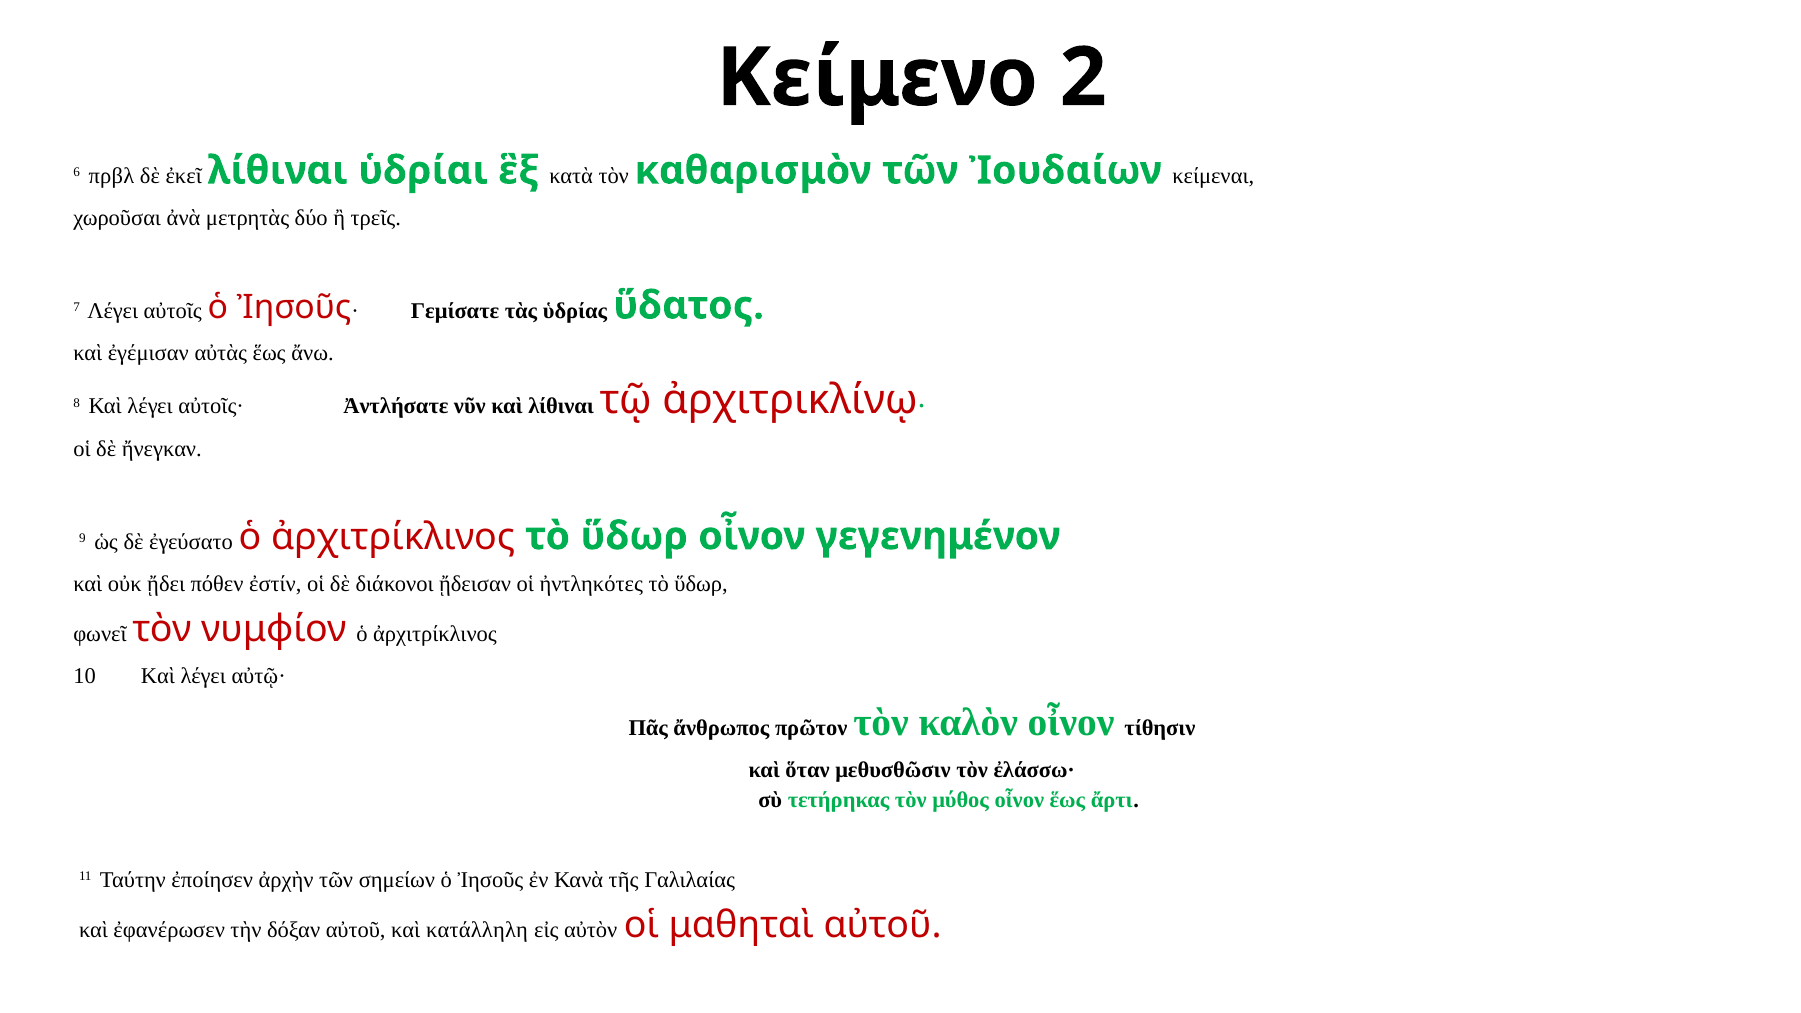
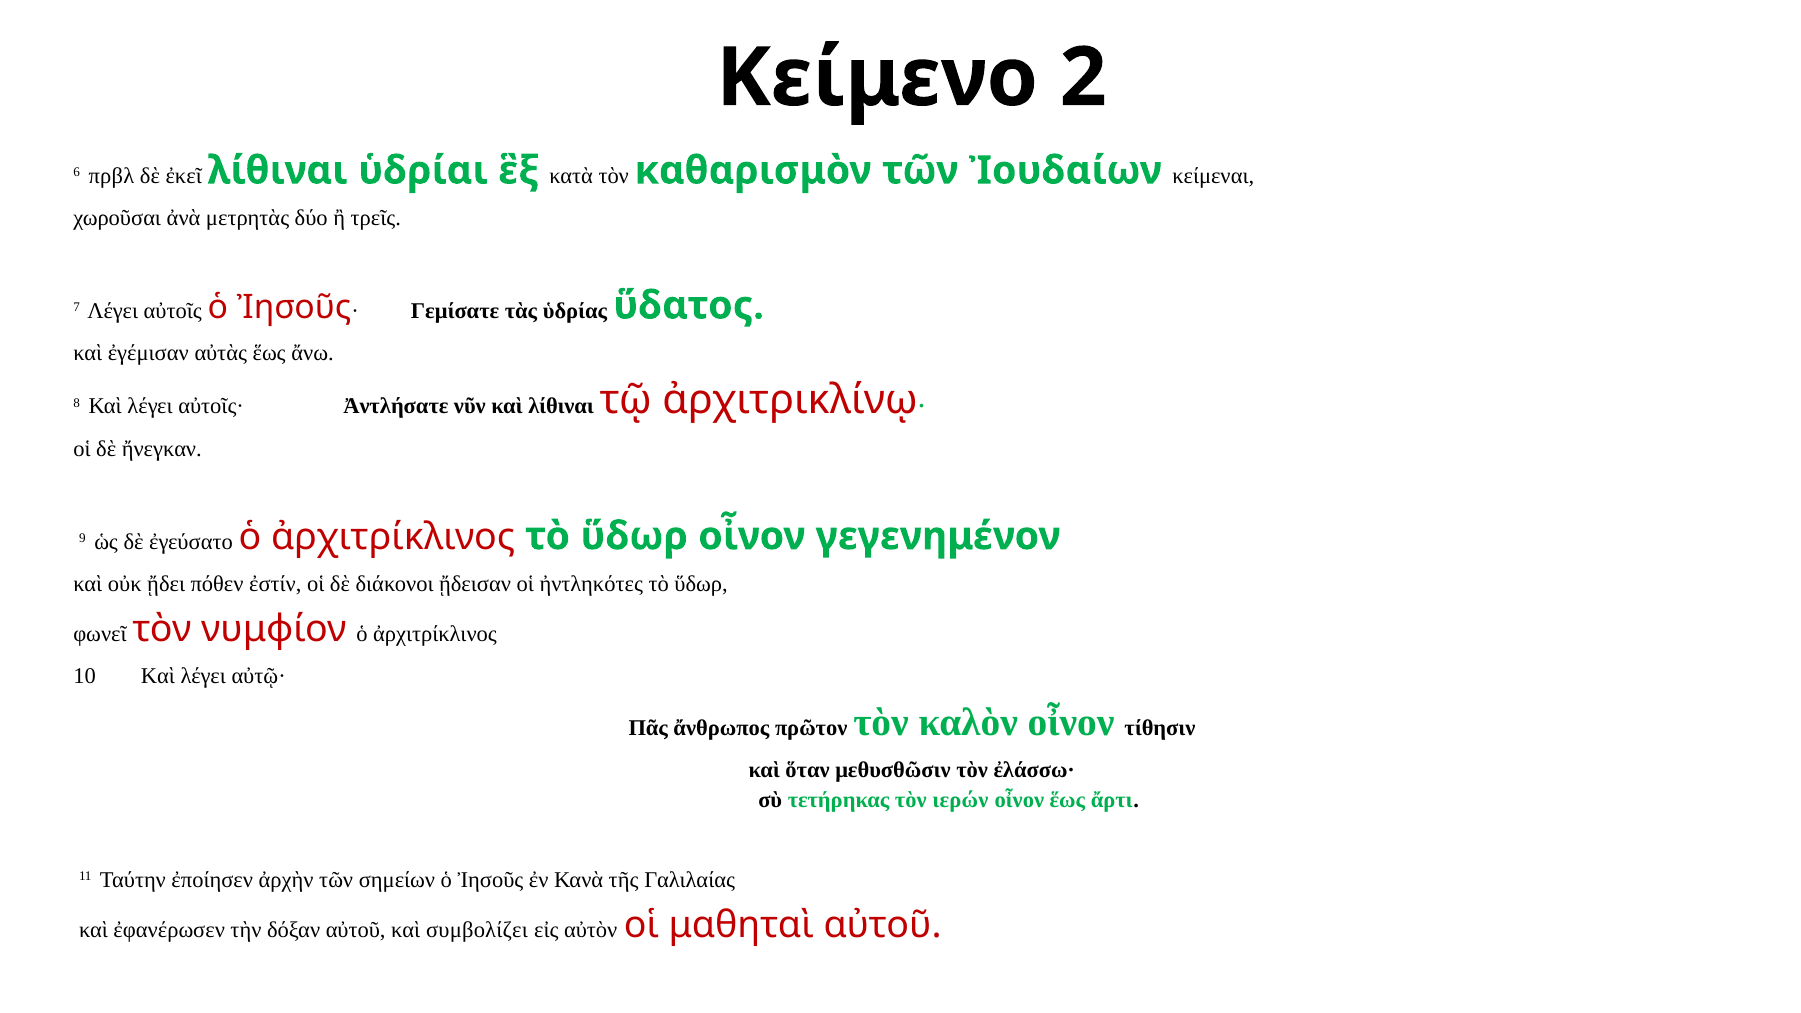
μύθος: μύθος -> ιερών (960, 800)
κατάλληλη: κατάλληλη -> συμβολίζει (477, 930)
